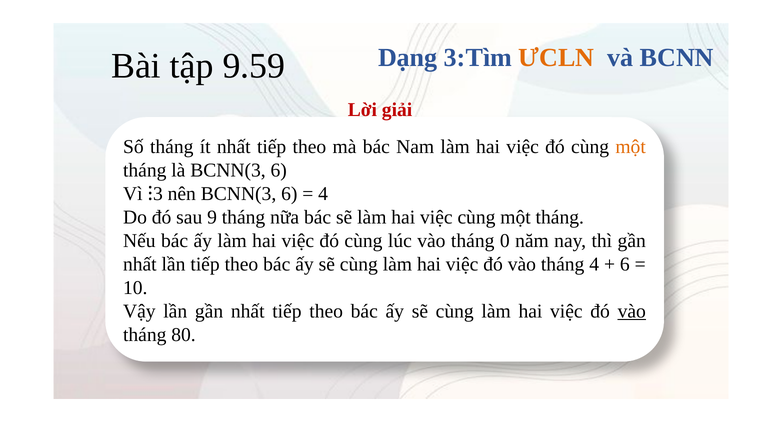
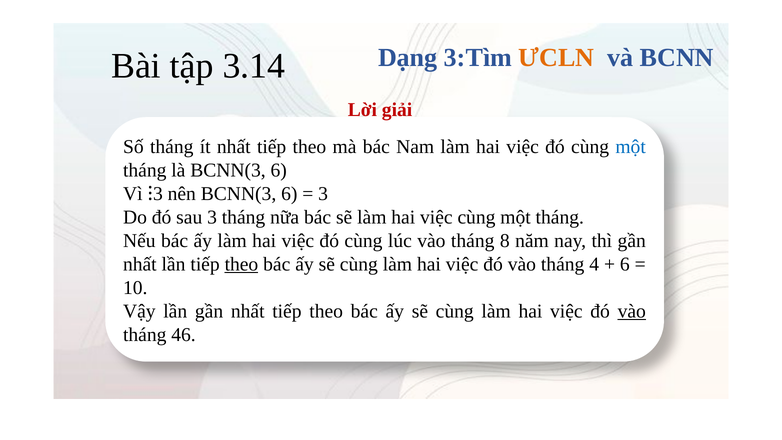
9.59: 9.59 -> 3.14 (254, 66)
một colour: orange -> blue (631, 147)
4: 4 -> 3 (323, 194)
9: 9 -> 3 (212, 217)
0: 0 -> 8 (505, 241)
theo underline: none -> present (241, 264)
80: 80 -> 46 (184, 334)
